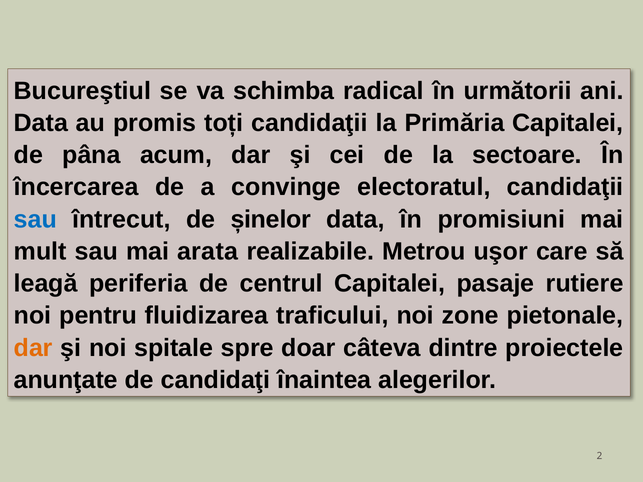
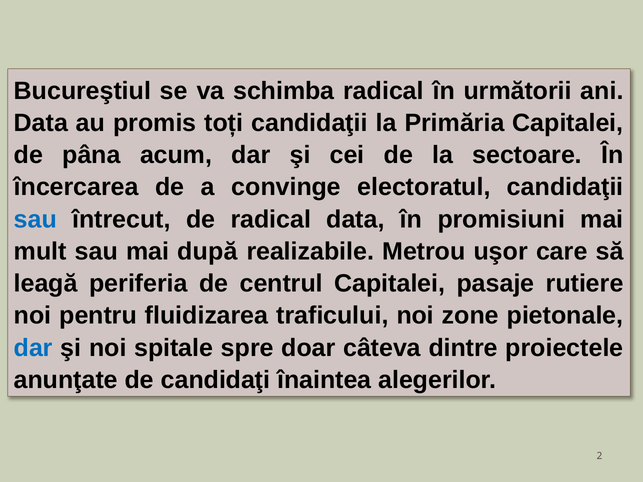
de șinelor: șinelor -> radical (271, 219)
arata: arata -> după (208, 252)
dar colour: orange -> blue (33, 348)
